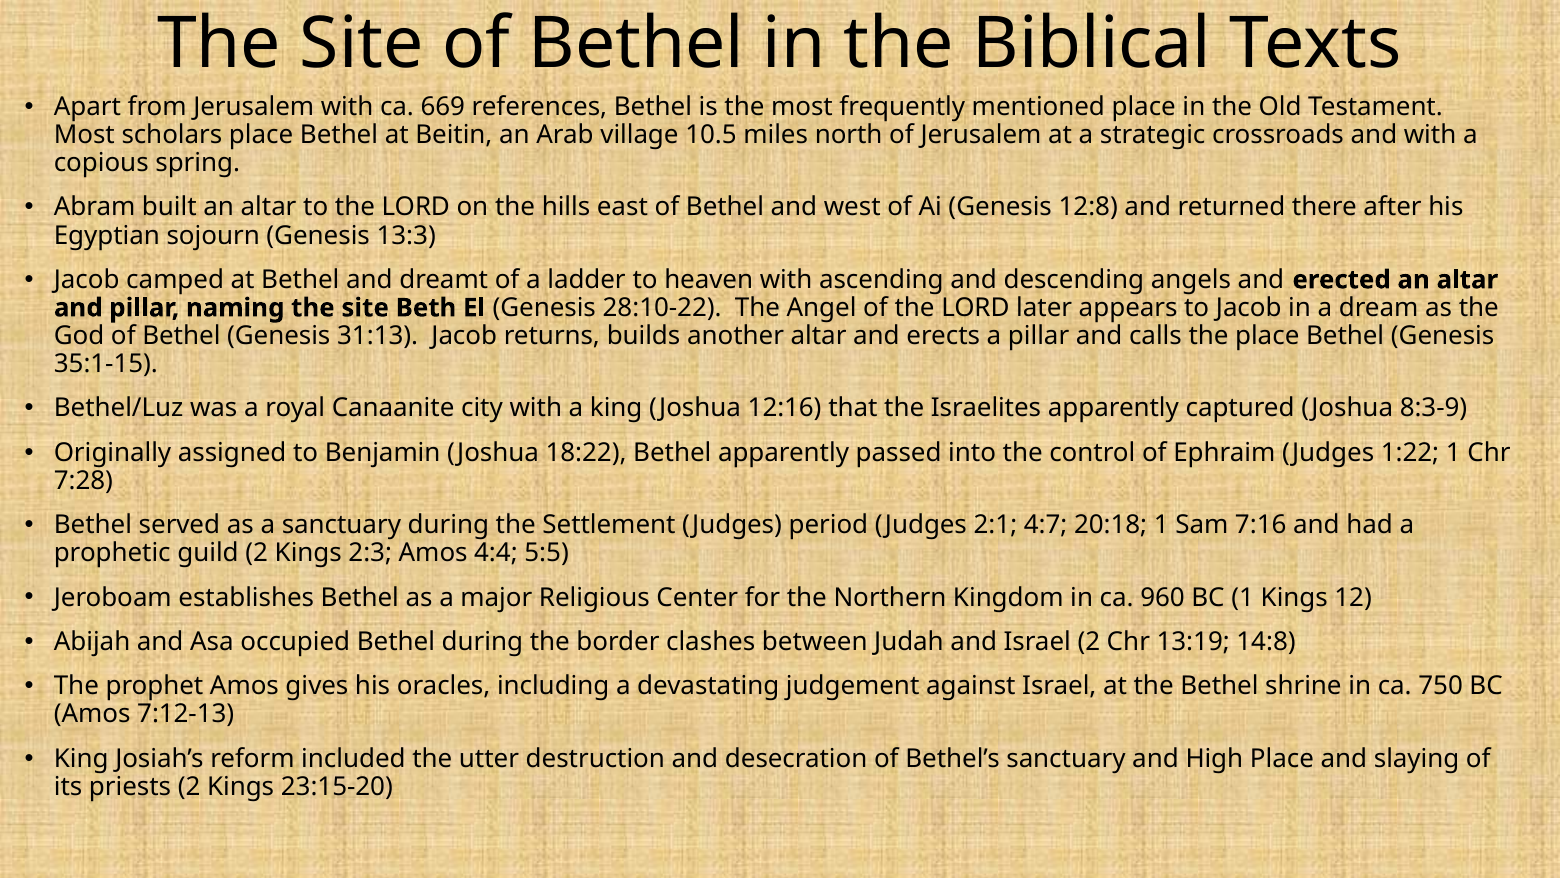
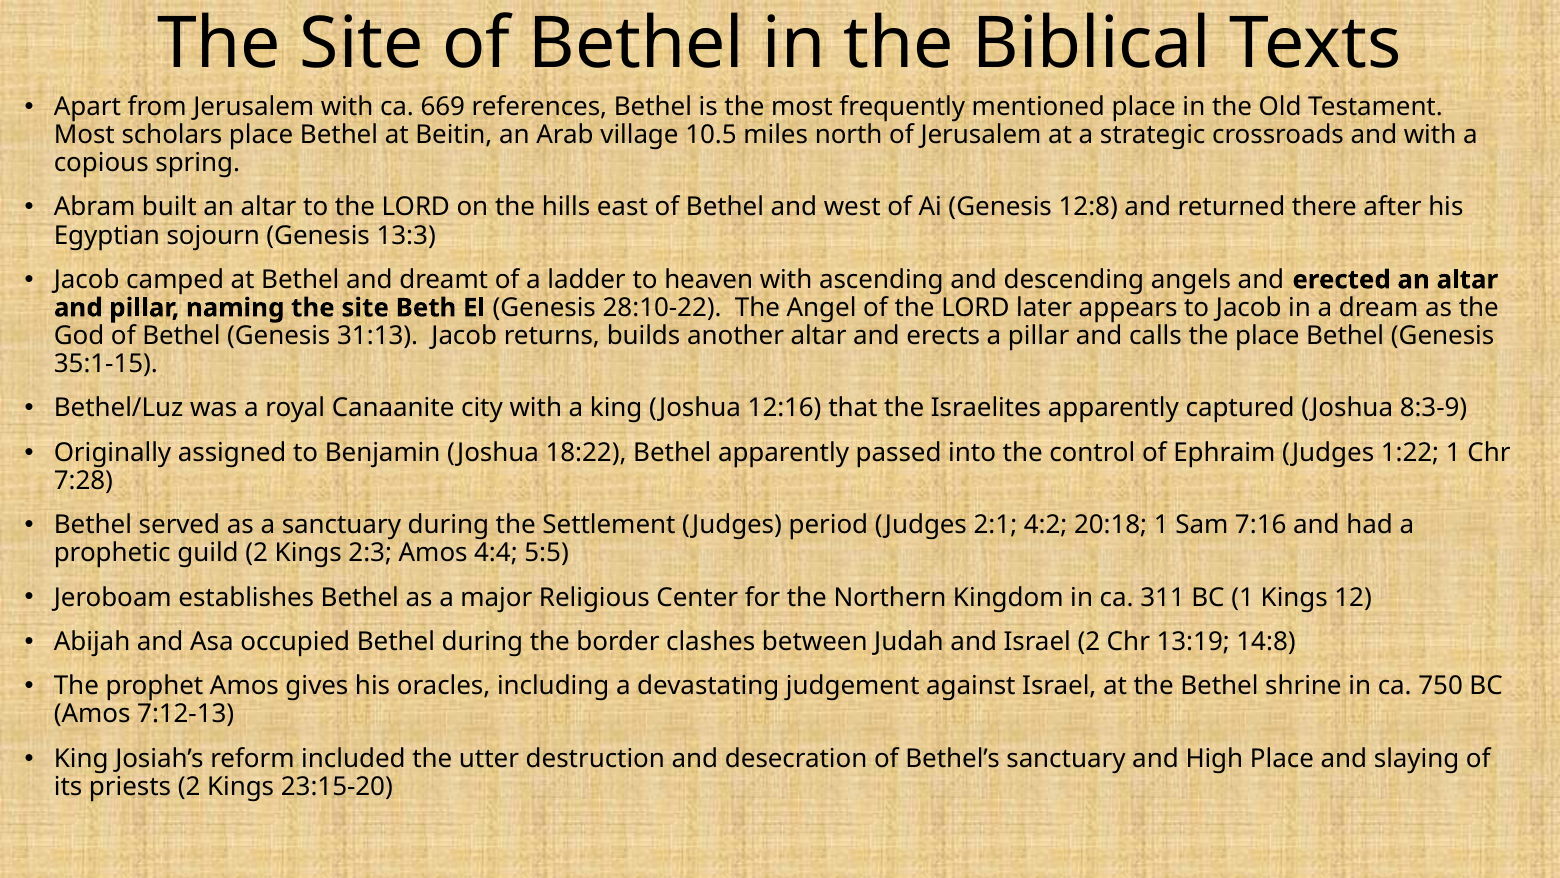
4:7: 4:7 -> 4:2 (1046, 525)
960: 960 -> 311 (1163, 597)
